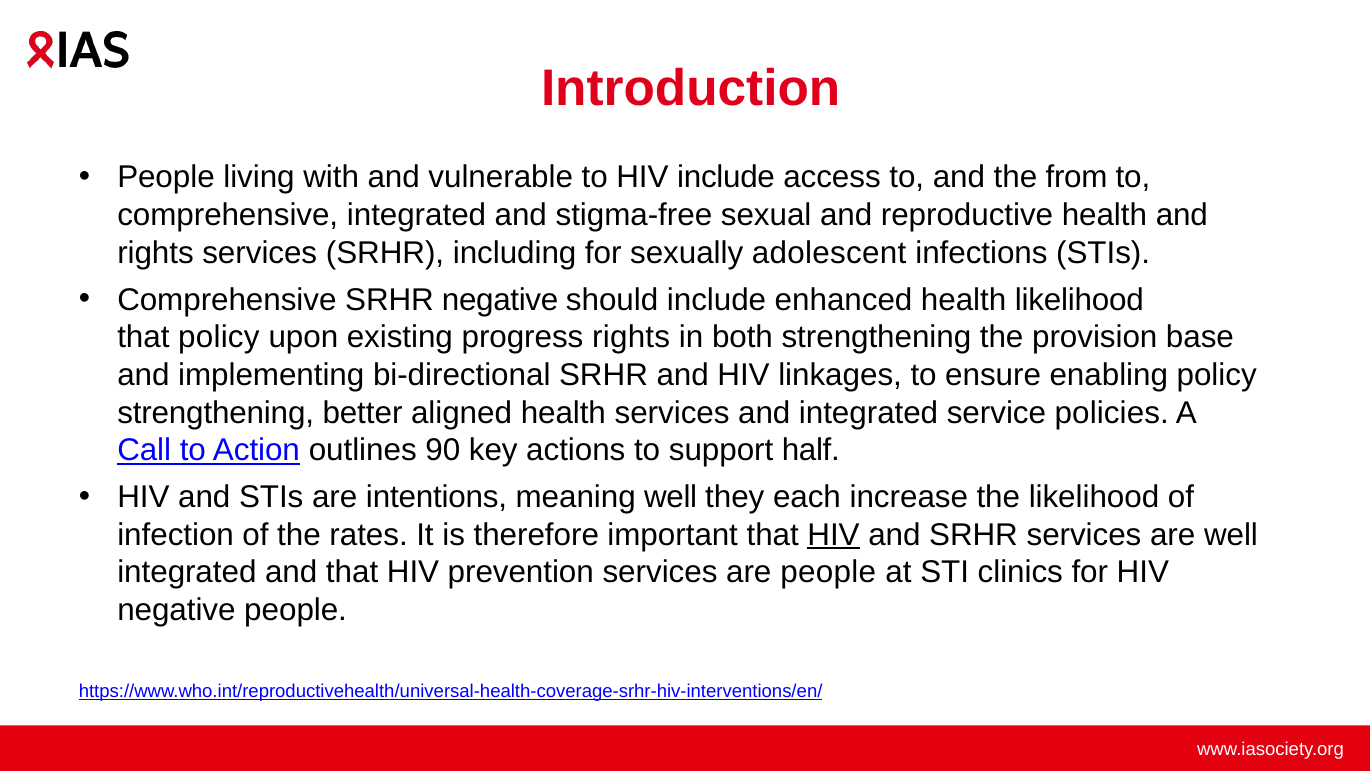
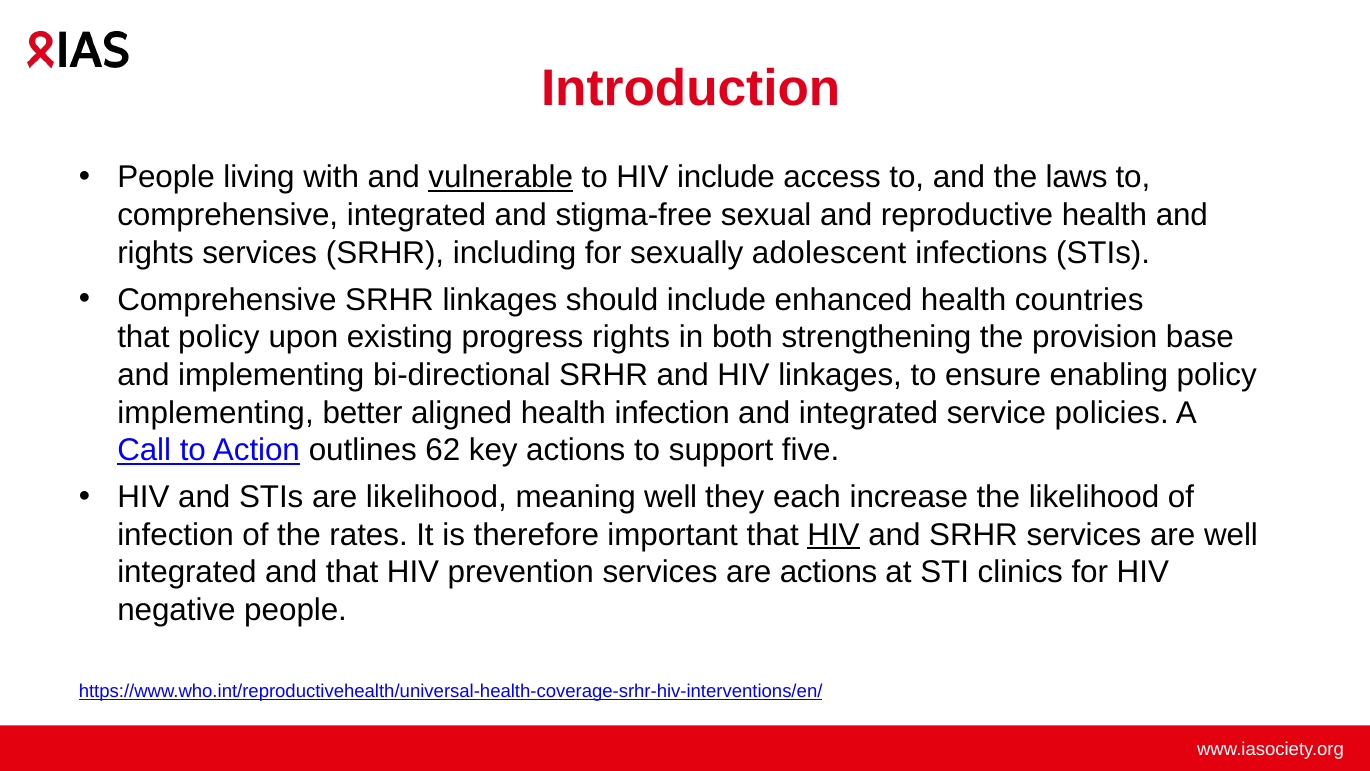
vulnerable underline: none -> present (501, 177)
from: from -> laws (1077, 177)
SRHR negative: negative -> linkages (500, 300)
health likelihood: likelihood -> countries (1079, 300)
strengthening: strengthening -> implementing (216, 413)
health services: services -> infection (672, 413)
90: 90 -> 62 (443, 450)
half: half -> five (811, 450)
are intentions: intentions -> likelihood (436, 497)
are people: people -> actions (829, 572)
